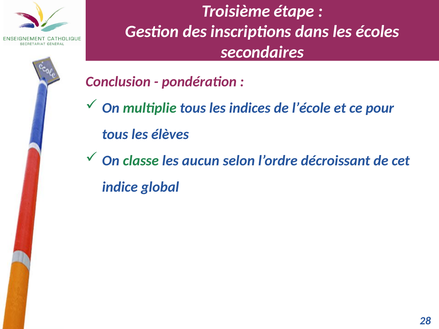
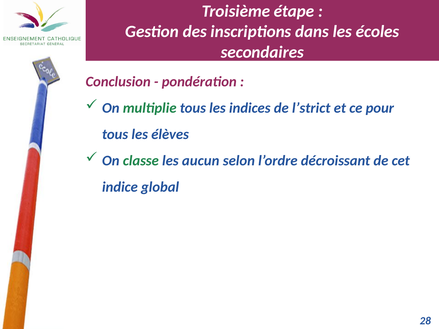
l’école: l’école -> l’strict (311, 108)
